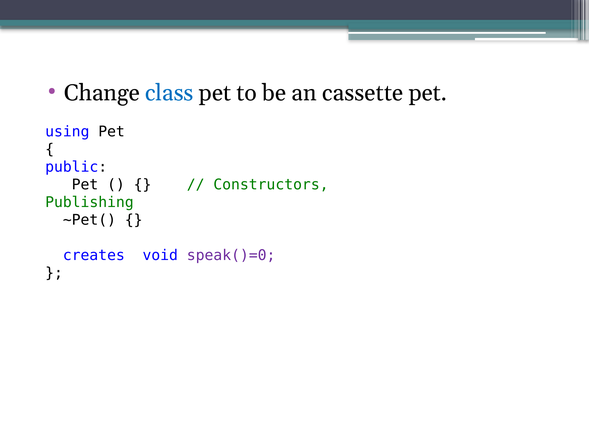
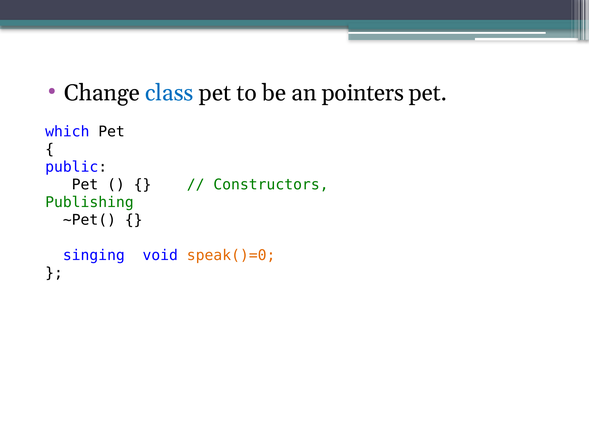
cassette: cassette -> pointers (363, 93)
using: using -> which (67, 132)
creates: creates -> singing (94, 255)
speak()=0 colour: purple -> orange (231, 255)
